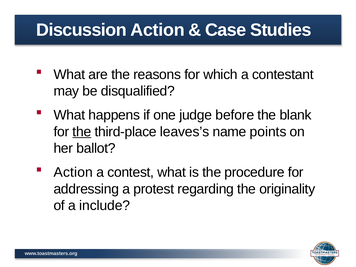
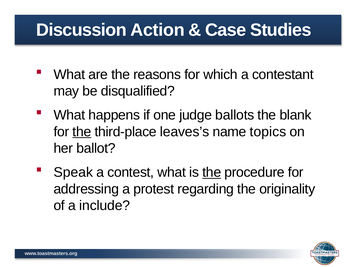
before: before -> ballots (235, 115)
points: points -> topics (268, 132)
Action: Action -> Speak (73, 172)
the underline: none -> present (212, 172)
